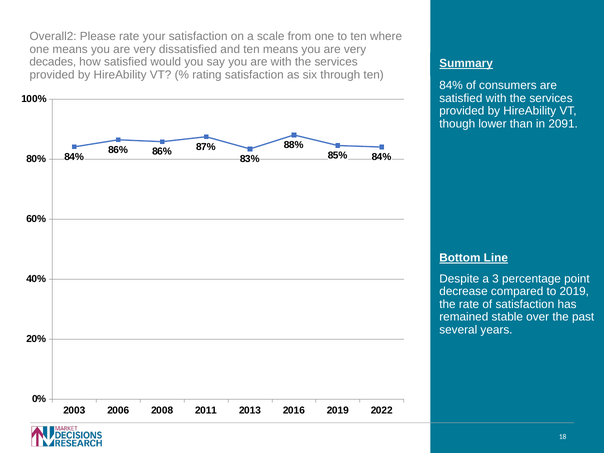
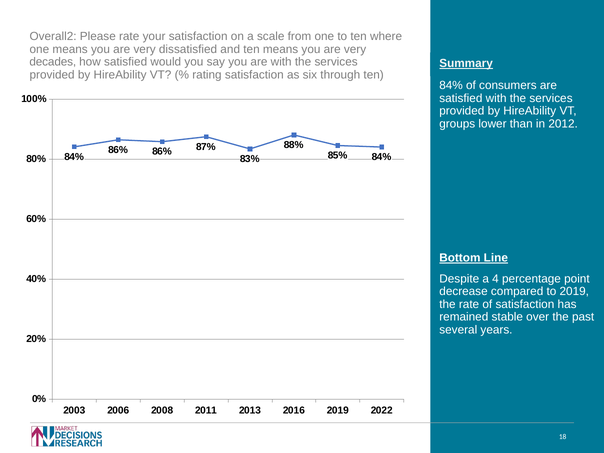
though: though -> groups (457, 124)
2091: 2091 -> 2012 (563, 124)
3: 3 -> 4 (496, 279)
